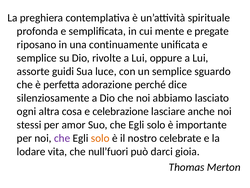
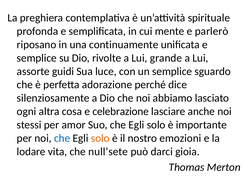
pregate: pregate -> parlerò (212, 31)
oppure: oppure -> grande (166, 58)
che colour: purple -> blue (62, 138)
celebrate: celebrate -> emozioni (180, 138)
null’fuori: null’fuori -> null’sete (108, 151)
